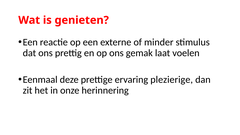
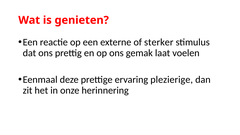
minder: minder -> sterker (159, 42)
